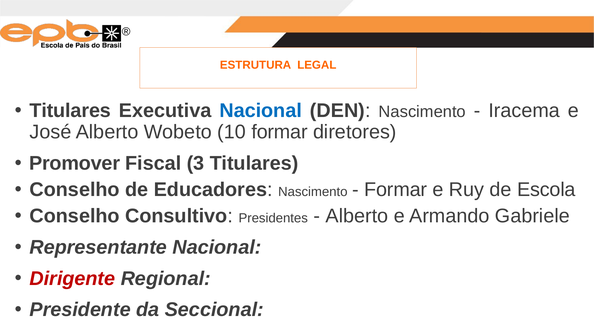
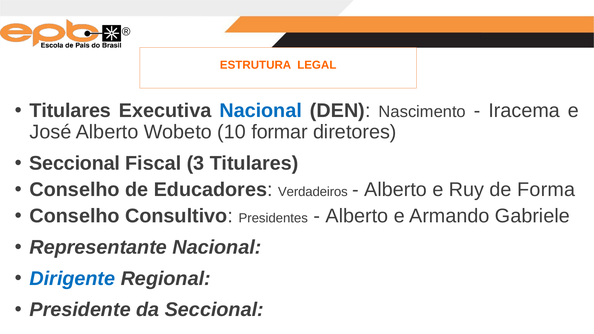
Promover: Promover -> Seccional (75, 163)
Educadores Nascimento: Nascimento -> Verdadeiros (313, 192)
Formar: Formar -> Alberto (396, 190)
Escola: Escola -> Forma (546, 190)
Dirigente colour: red -> blue (72, 279)
